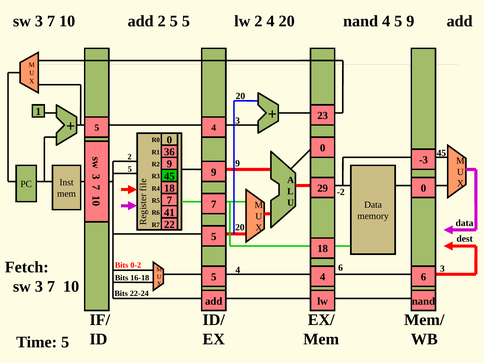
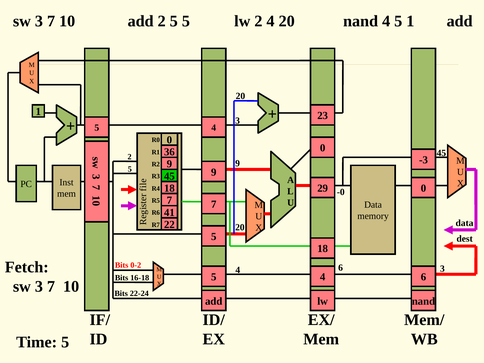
4 5 9: 9 -> 1 (410, 21)
-2: -2 -> -0 (341, 192)
